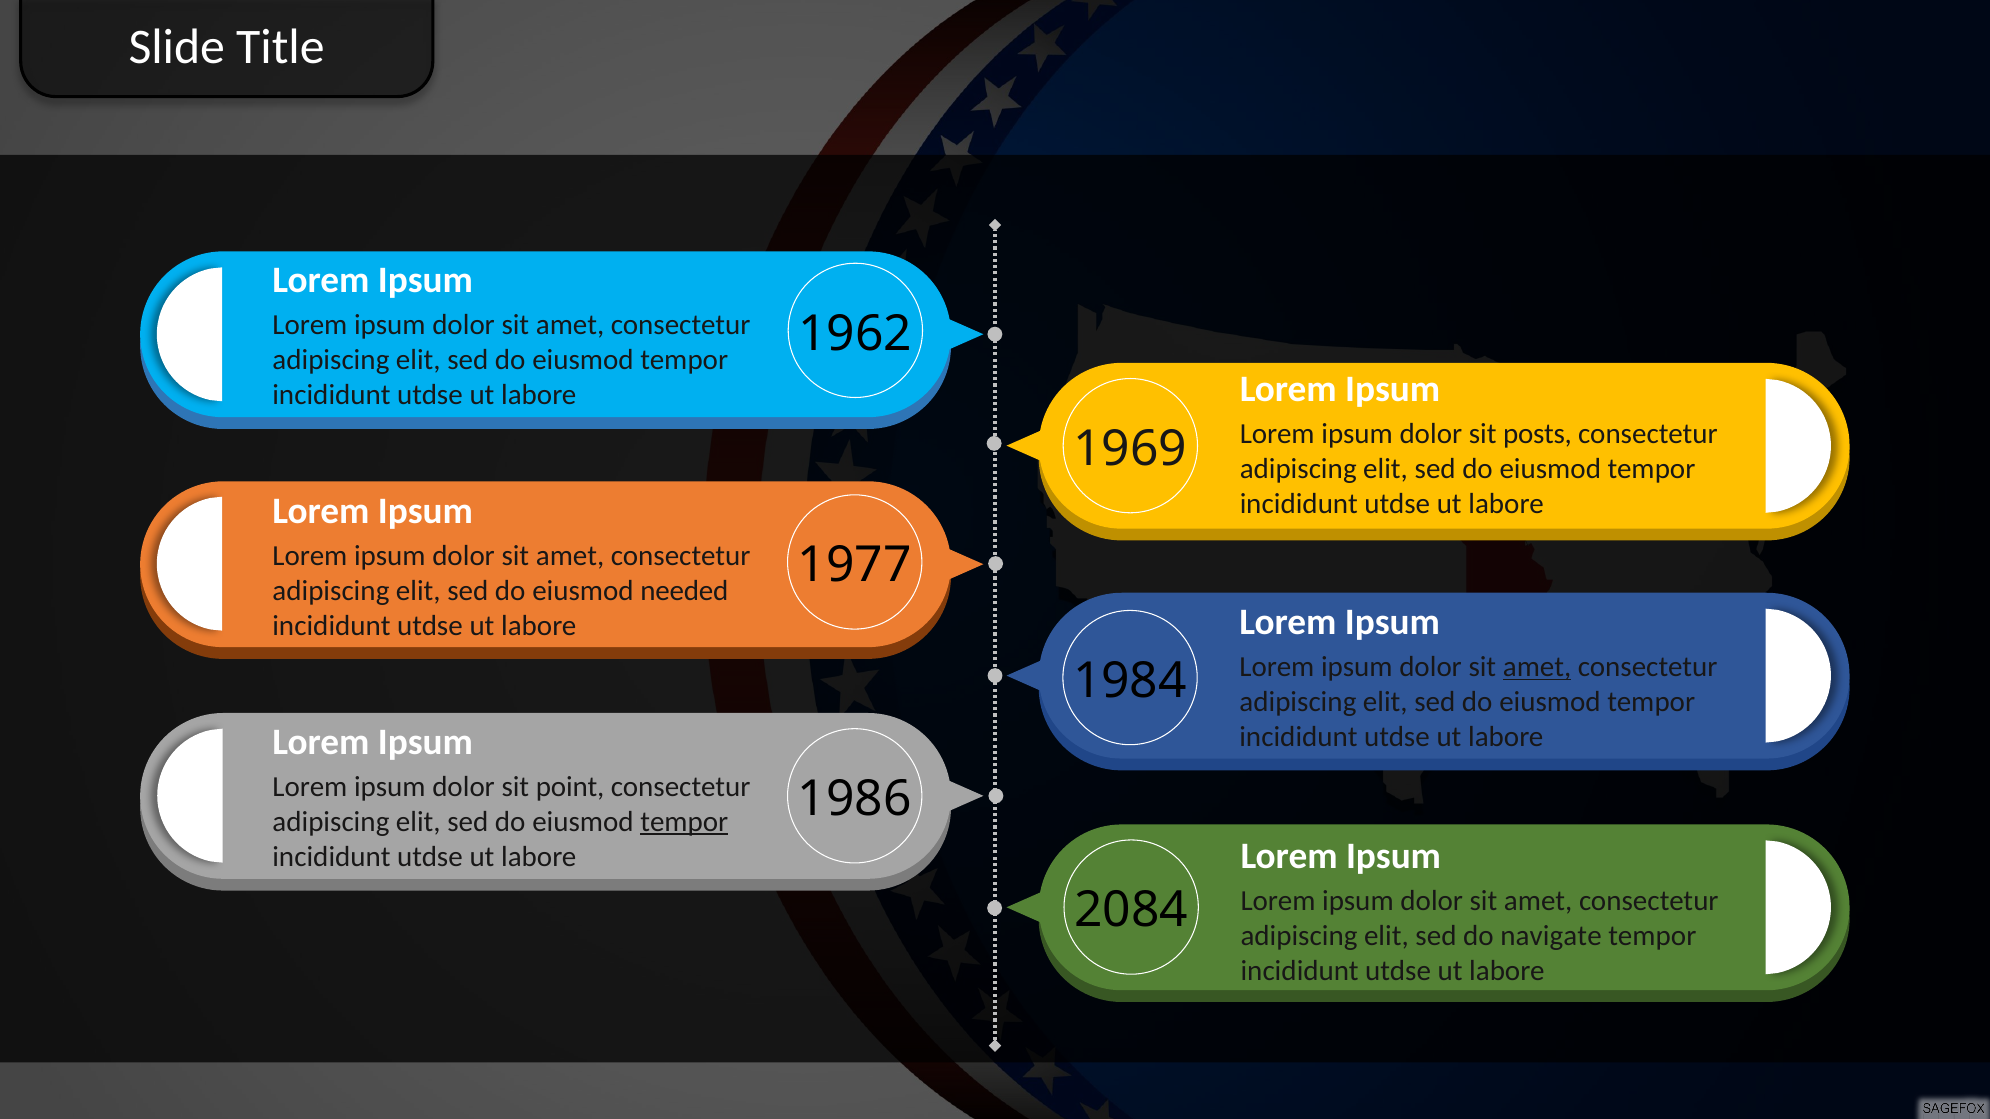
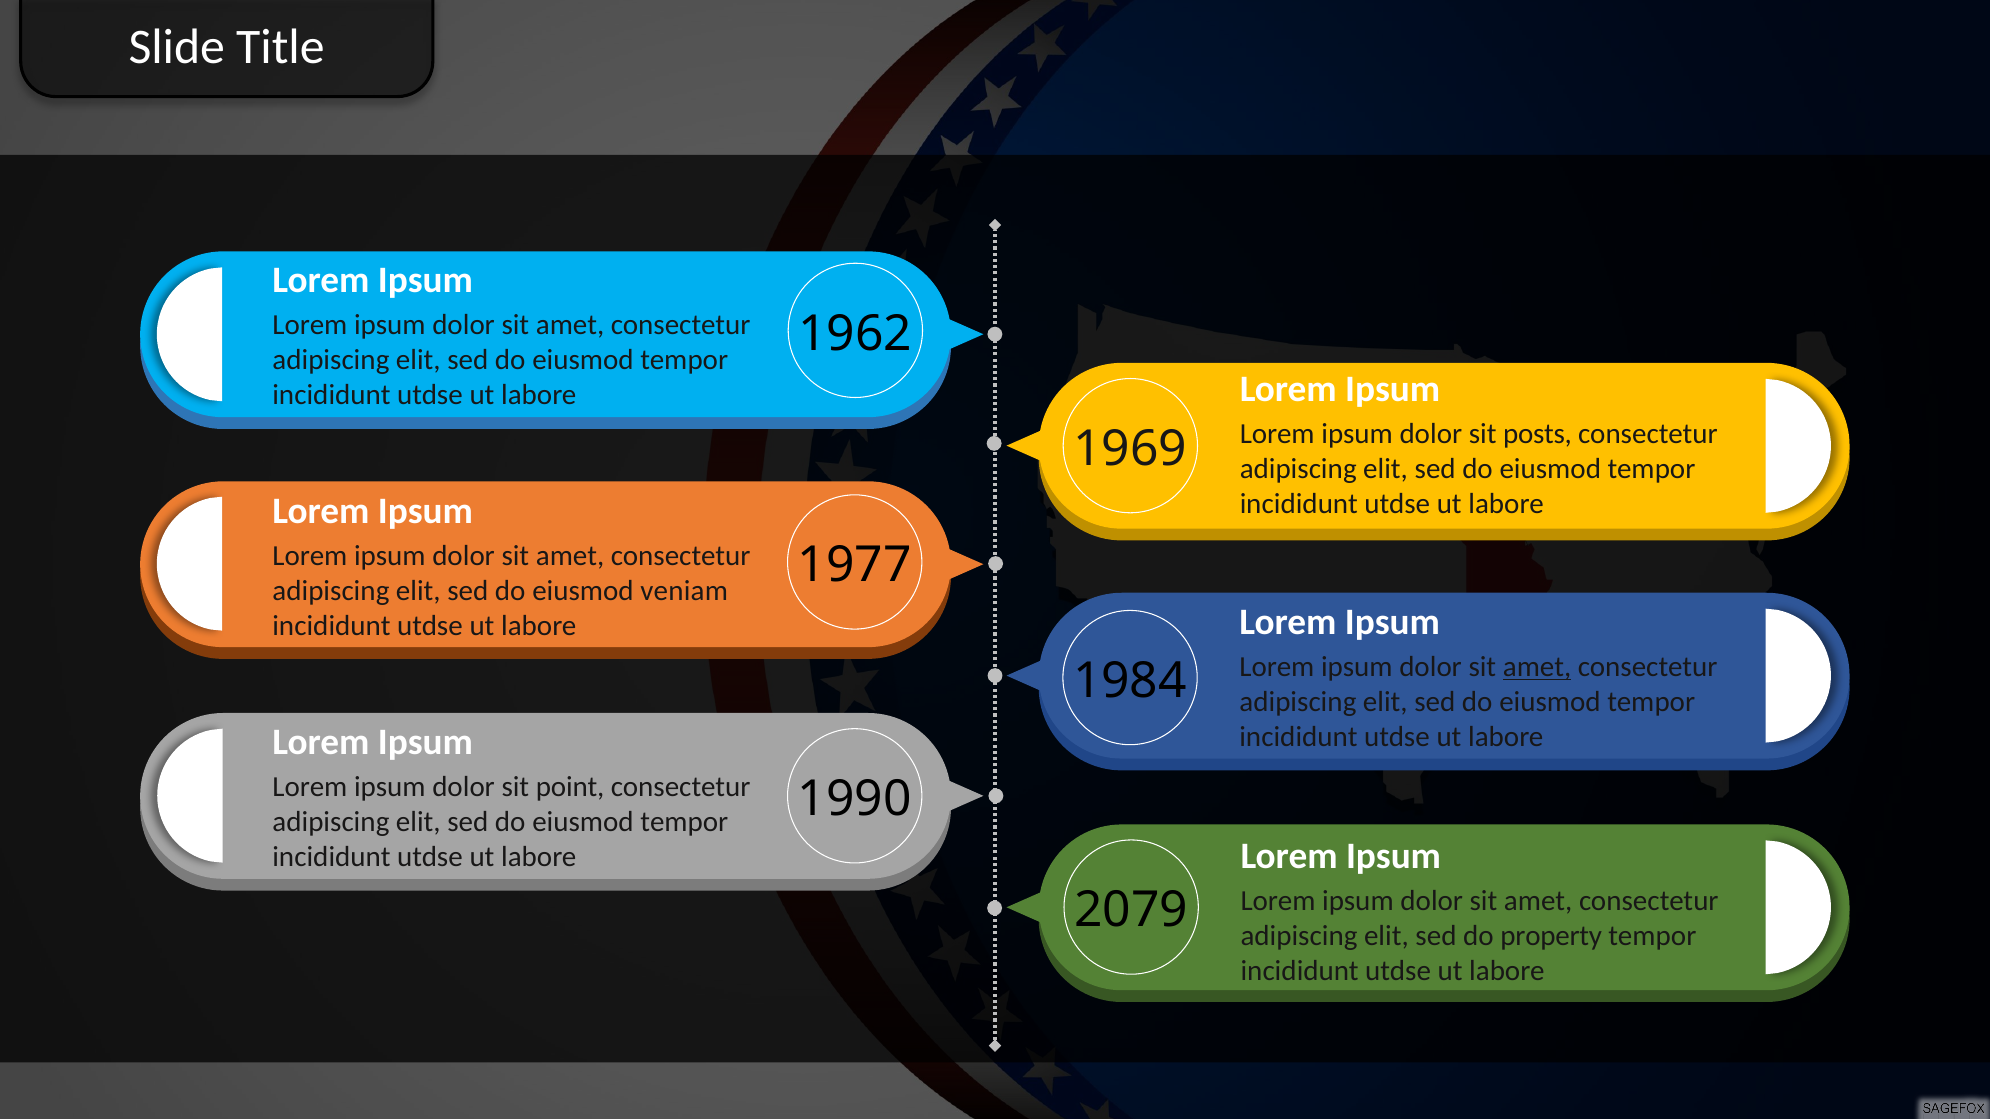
needed: needed -> veniam (684, 591)
1986: 1986 -> 1990 (855, 800)
tempor underline: present -> none (684, 822)
2084: 2084 -> 2079 (1131, 911)
navigate: navigate -> property (1551, 936)
